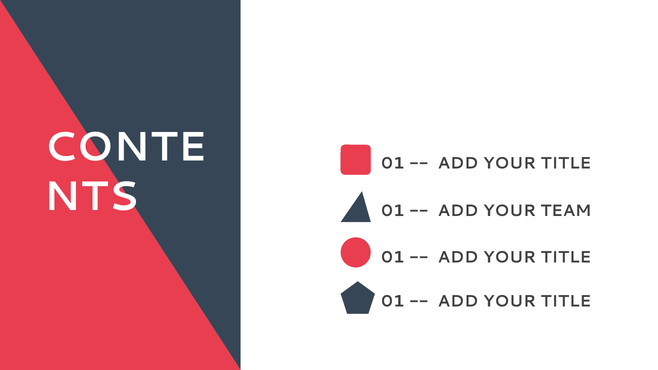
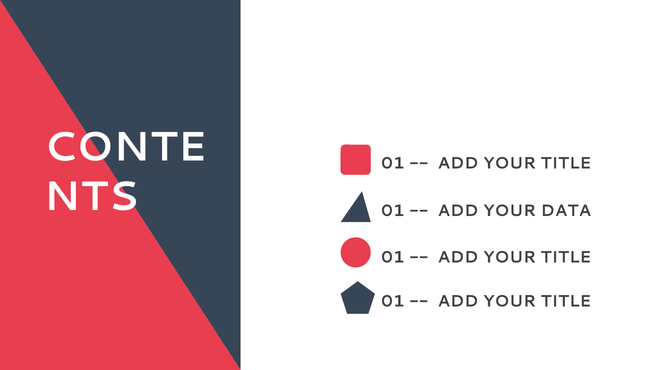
TEAM: TEAM -> DATA (566, 211)
